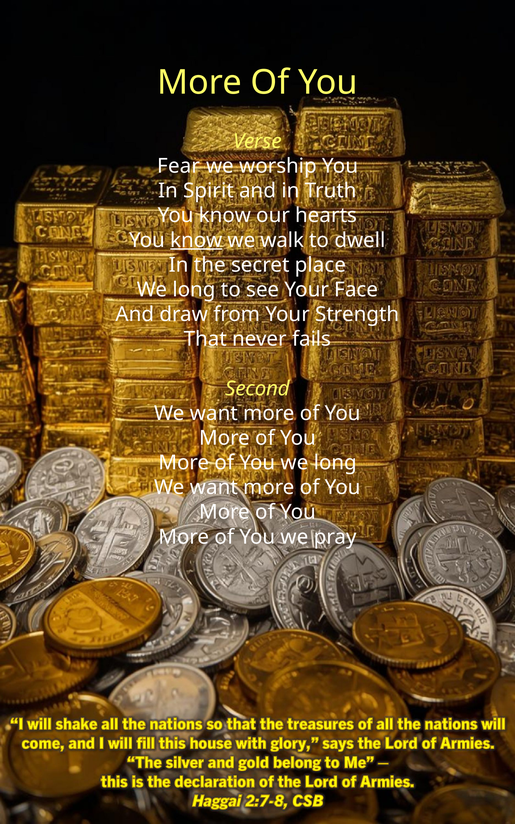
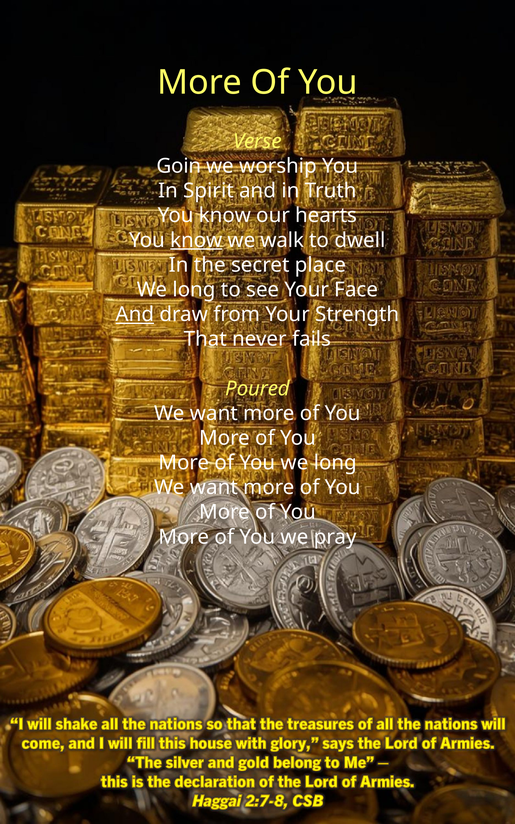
Fear: Fear -> Goin (179, 166)
And underline: none -> present (135, 314)
Second: Second -> Poured (258, 389)
